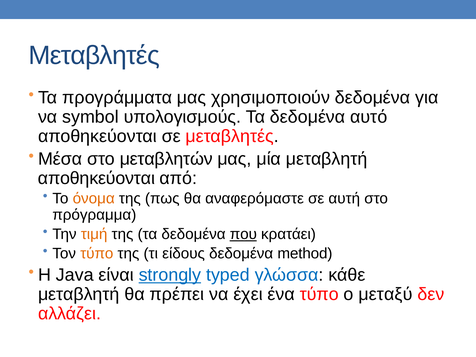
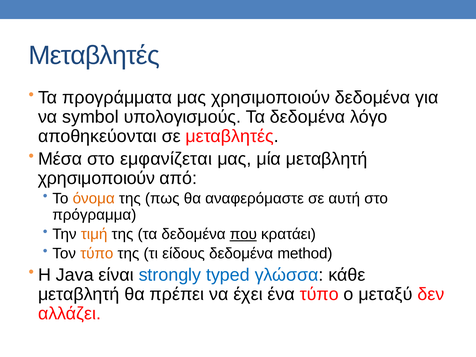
αυτό: αυτό -> λόγο (369, 117)
μεταβλητών: μεταβλητών -> εμφανίζεται (166, 159)
αποθηκεύονται: αποθηκεύονται -> χρησιμοποιούν (96, 178)
strongly underline: present -> none (170, 275)
